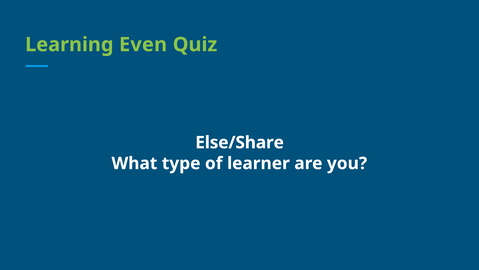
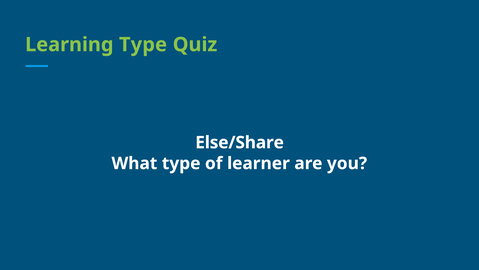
Learning Even: Even -> Type (143, 45)
